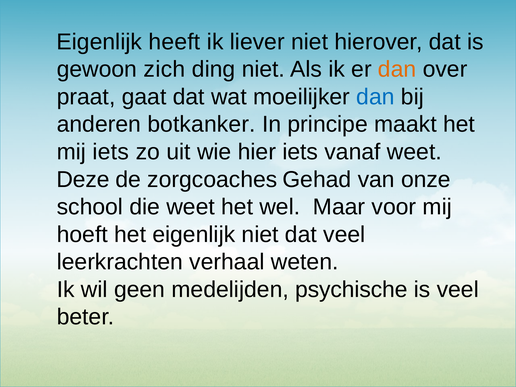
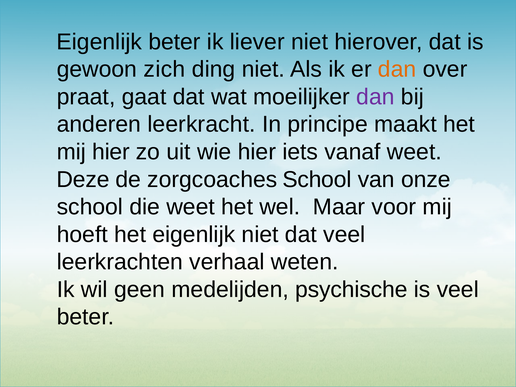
Eigenlijk heeft: heeft -> beter (174, 42)
dan colour: blue -> purple (375, 97)
botkanker: botkanker -> leerkracht (201, 124)
mij iets: iets -> hier (111, 152)
zorgcoaches Gehad: Gehad -> School (317, 179)
